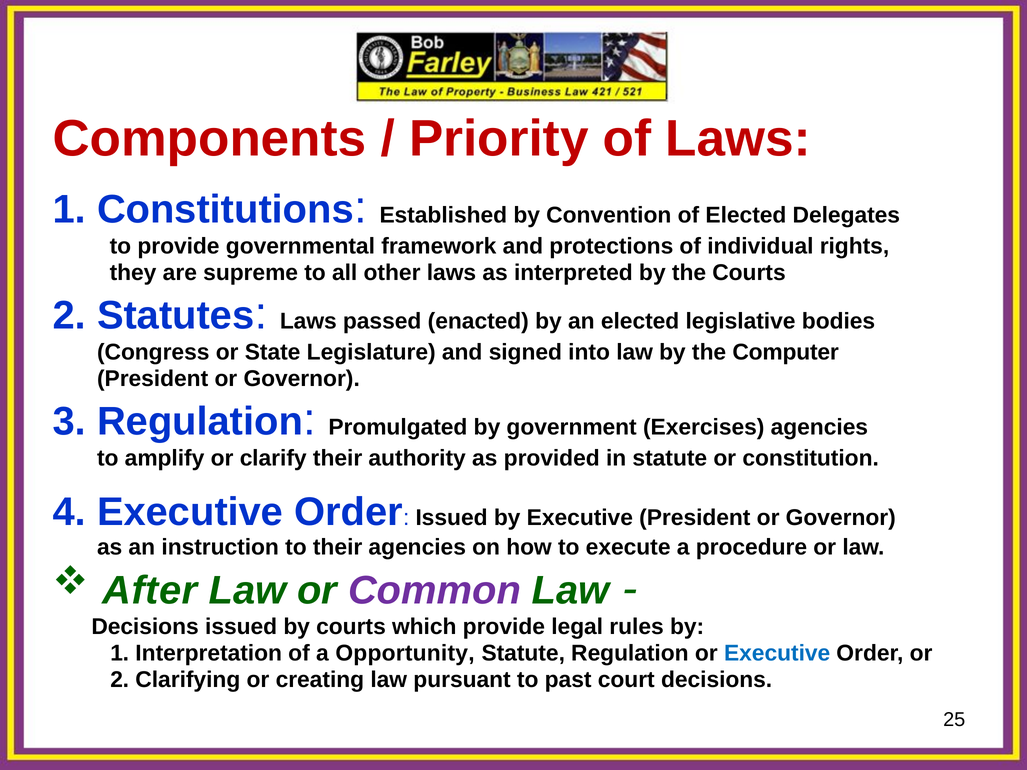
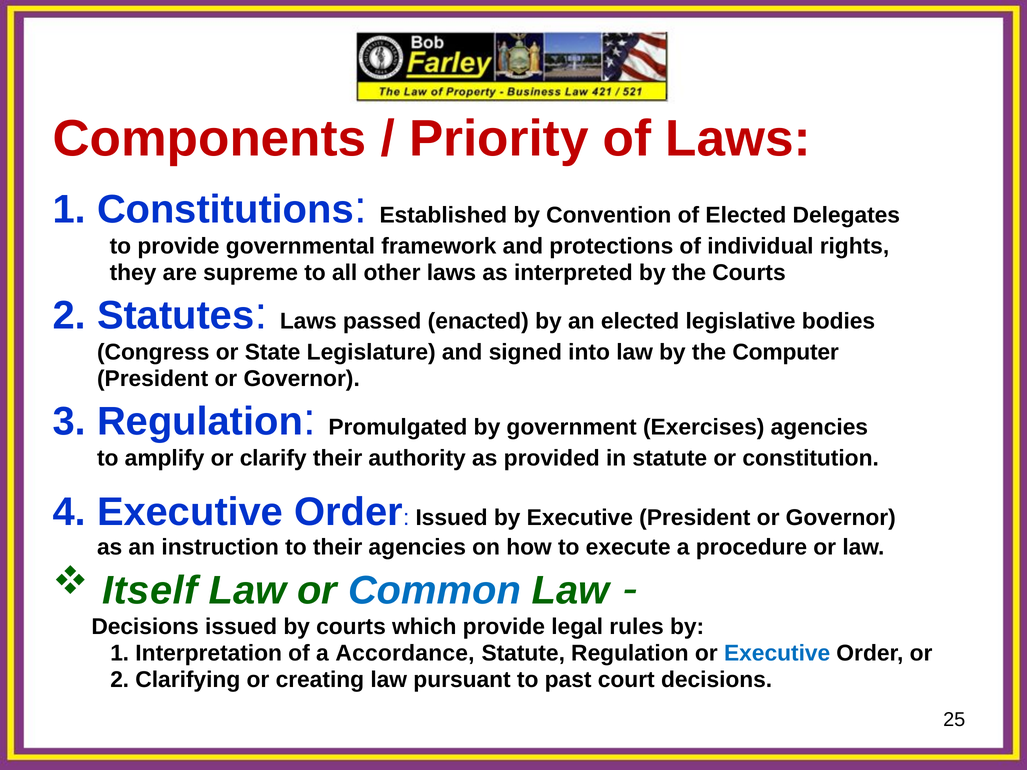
After: After -> Itself (150, 591)
Common colour: purple -> blue (434, 591)
Opportunity: Opportunity -> Accordance (405, 654)
